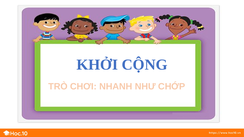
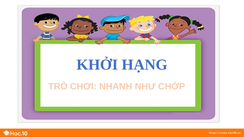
CỘNG: CỘNG -> HẠNG (145, 65)
